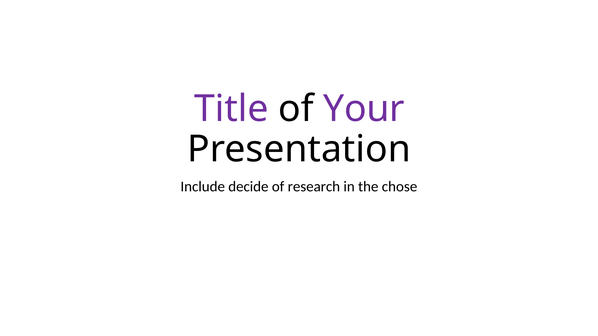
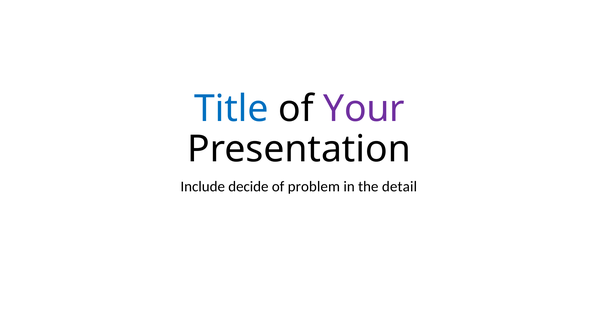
Title colour: purple -> blue (231, 109)
research: research -> problem (314, 187)
chose: chose -> detail (400, 187)
